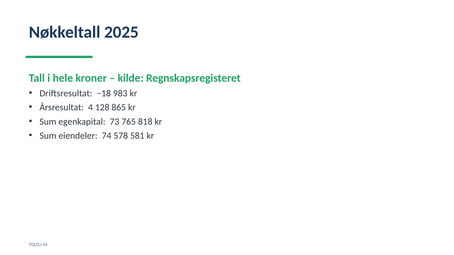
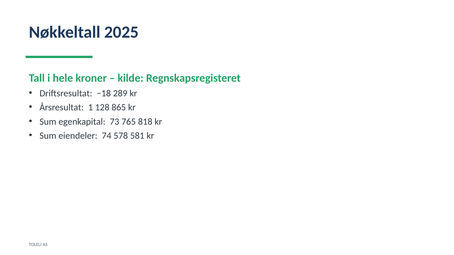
983: 983 -> 289 (120, 93)
4: 4 -> 1 (90, 108)
